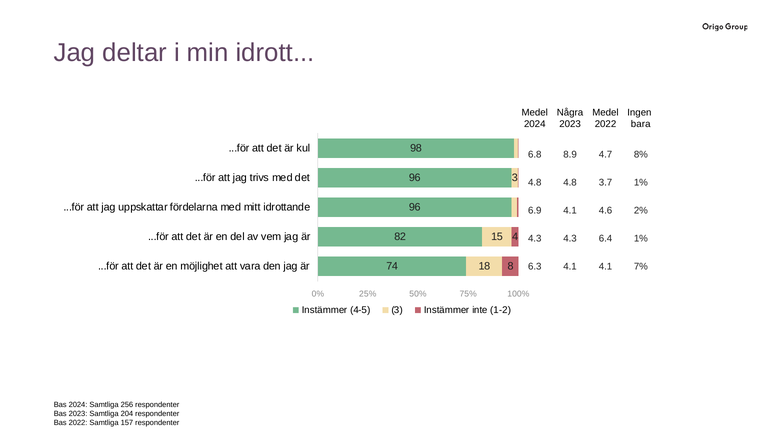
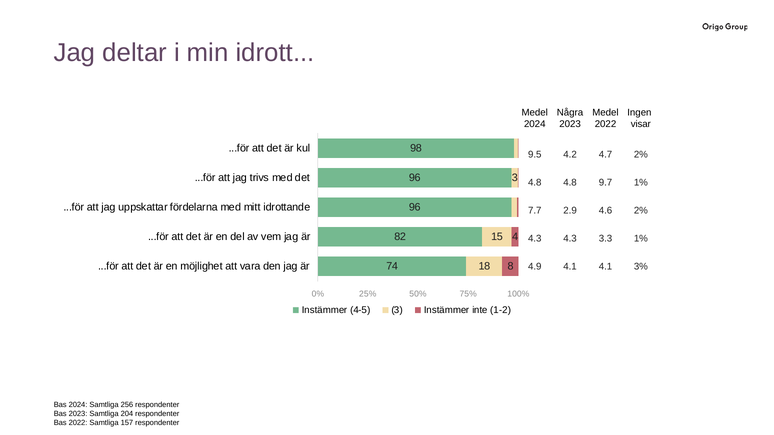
bara: bara -> visar (641, 124)
8.9: 8.9 -> 4.2 (570, 155)
8%: 8% -> 2% (641, 155)
6.8: 6.8 -> 9.5 (535, 155)
3.7: 3.7 -> 9.7 (606, 183)
4.1: 4.1 -> 2.9 (570, 211)
6.9: 6.9 -> 7.7 (535, 211)
6.4: 6.4 -> 3.3 (606, 239)
7%: 7% -> 3% (641, 267)
6.3: 6.3 -> 4.9 (535, 267)
